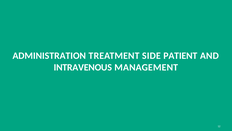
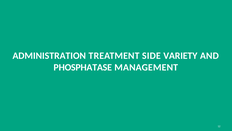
PATIENT: PATIENT -> VARIETY (180, 55)
INTRAVENOUS: INTRAVENOUS -> PHOSPHATASE (83, 67)
